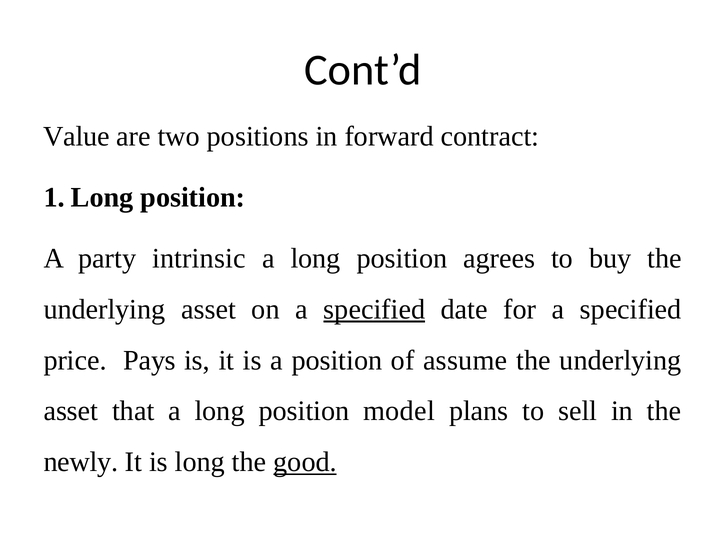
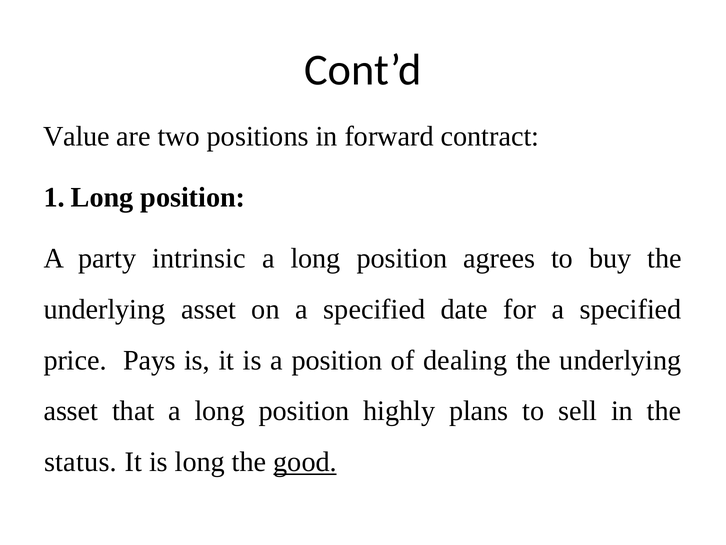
specified underline: present -> none (374, 309)
assume: assume -> dealing (465, 360)
model: model -> highly (399, 411)
newly: newly -> status (81, 462)
